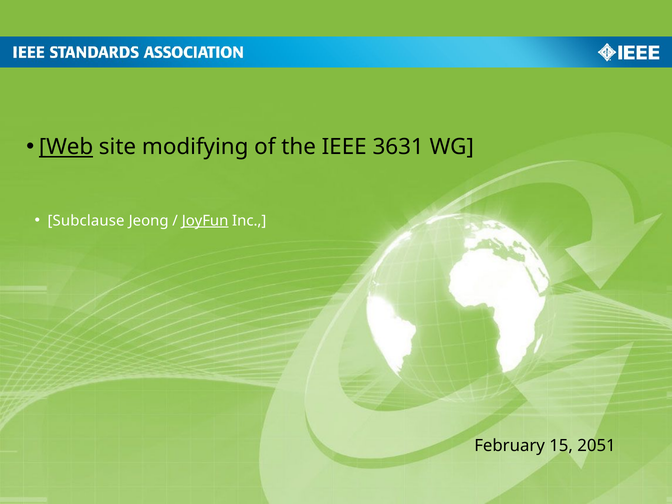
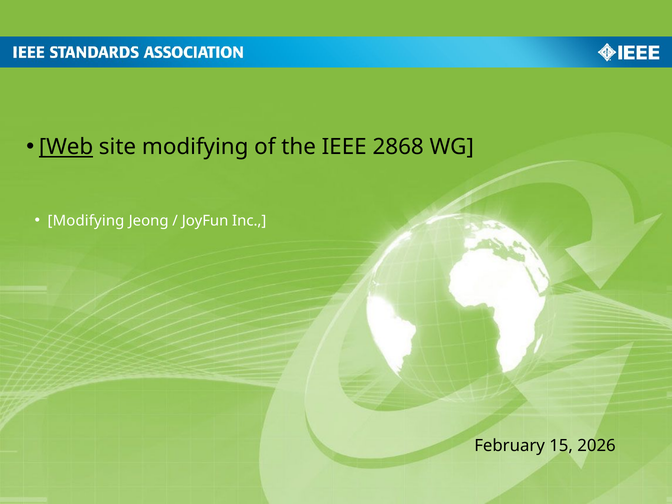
3631: 3631 -> 2868 (398, 147)
Subclause: Subclause -> Modifying (86, 221)
JoyFun underline: present -> none (205, 221)
2051: 2051 -> 2026 (597, 446)
